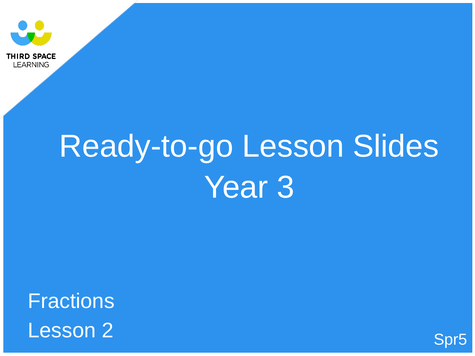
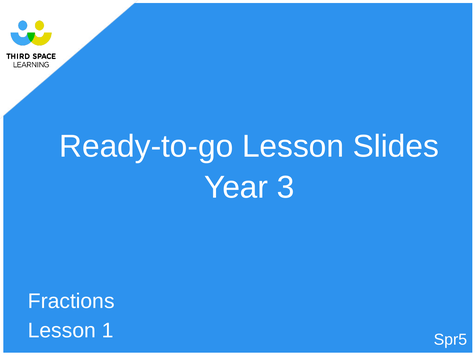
2: 2 -> 1 (108, 331)
